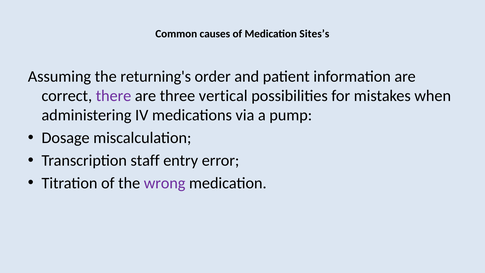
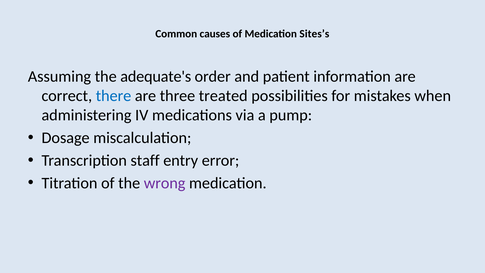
returning's: returning's -> adequate's (156, 76)
there colour: purple -> blue (114, 96)
vertical: vertical -> treated (223, 96)
